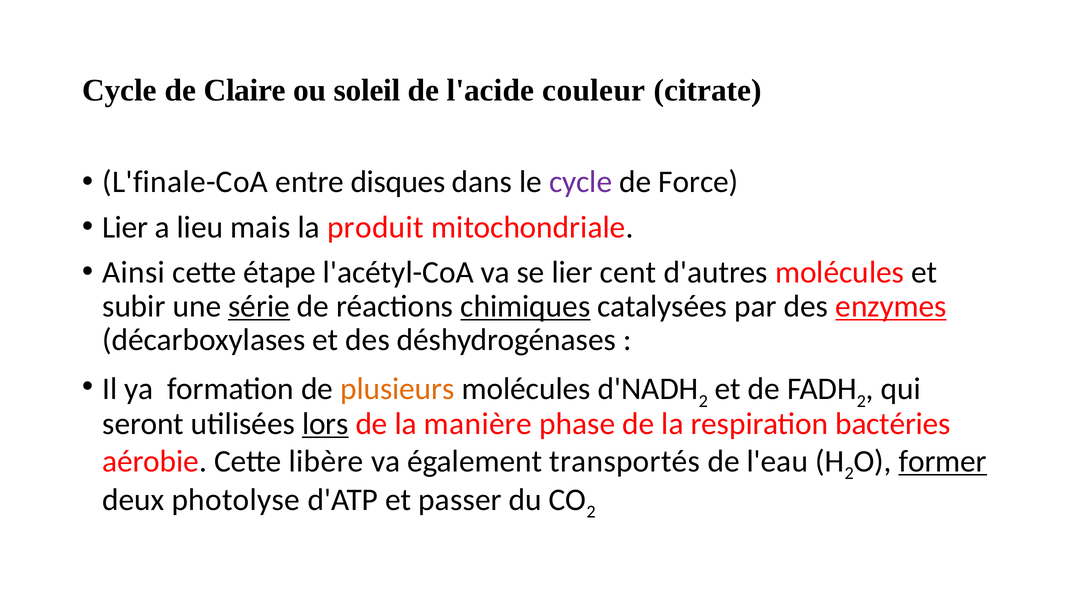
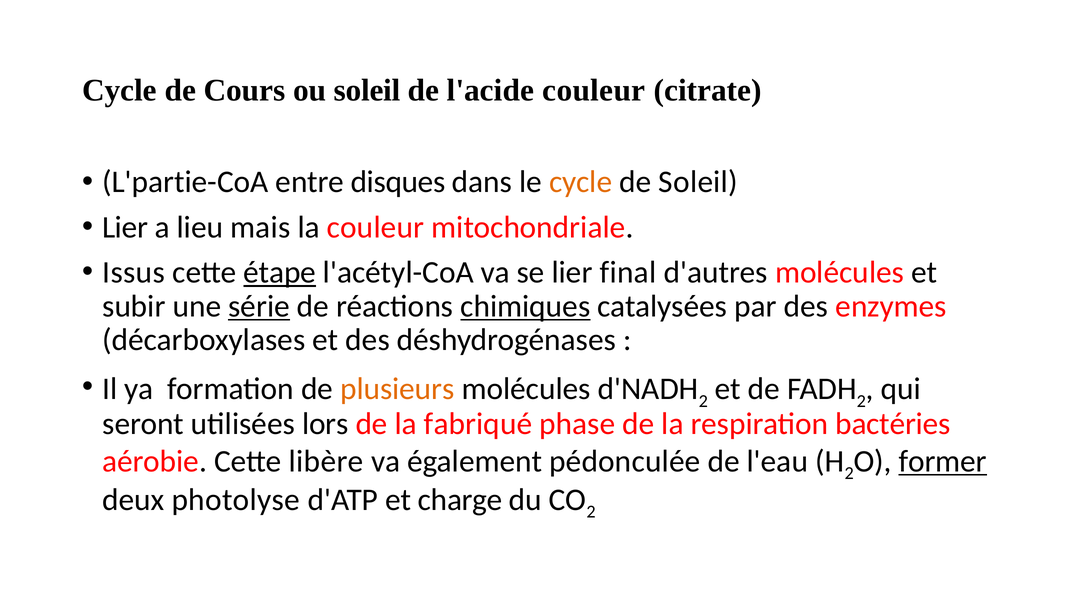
Claire: Claire -> Cours (245, 91)
L'finale-CoA: L'finale-CoA -> L'partie-CoA (185, 182)
cycle colour: purple -> orange (581, 182)
de Force: Force -> Soleil (698, 182)
la produit: produit -> couleur (376, 227)
Ainsi: Ainsi -> Issus (134, 272)
étape underline: none -> present (280, 272)
cent: cent -> final (628, 272)
enzymes underline: present -> none (891, 306)
lors underline: present -> none (325, 424)
manière: manière -> fabriqué (478, 424)
transportés: transportés -> pédonculée (625, 461)
passer: passer -> charge (460, 500)
